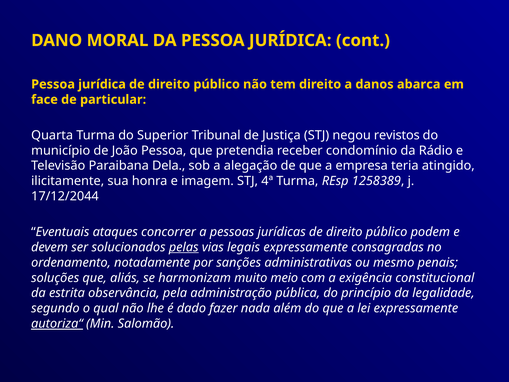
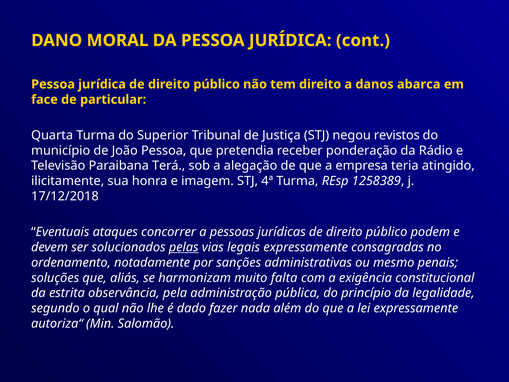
condomínio: condomínio -> ponderação (362, 150)
Dela: Dela -> Terá (169, 166)
17/12/2044: 17/12/2044 -> 17/12/2018 (65, 196)
meio: meio -> falta (284, 278)
autoriza“ underline: present -> none (57, 323)
